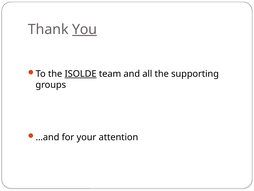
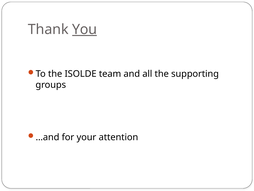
ISOLDE underline: present -> none (81, 74)
